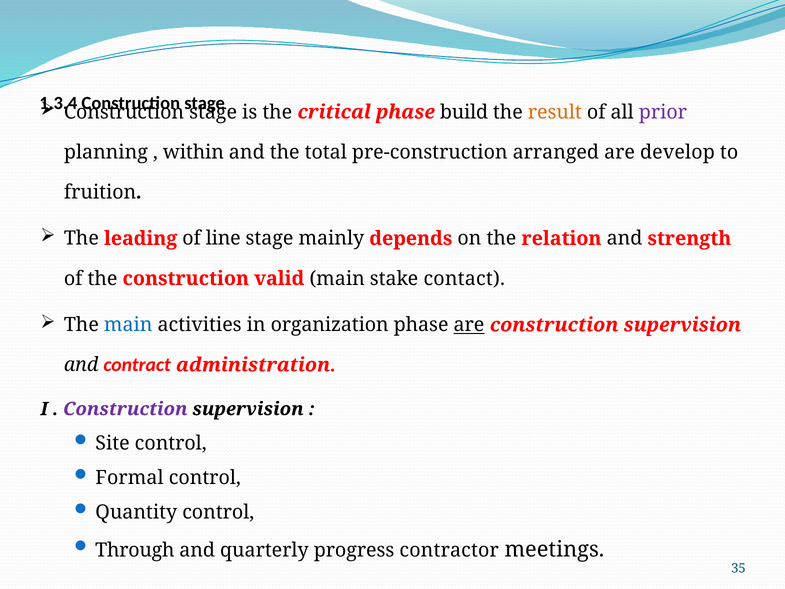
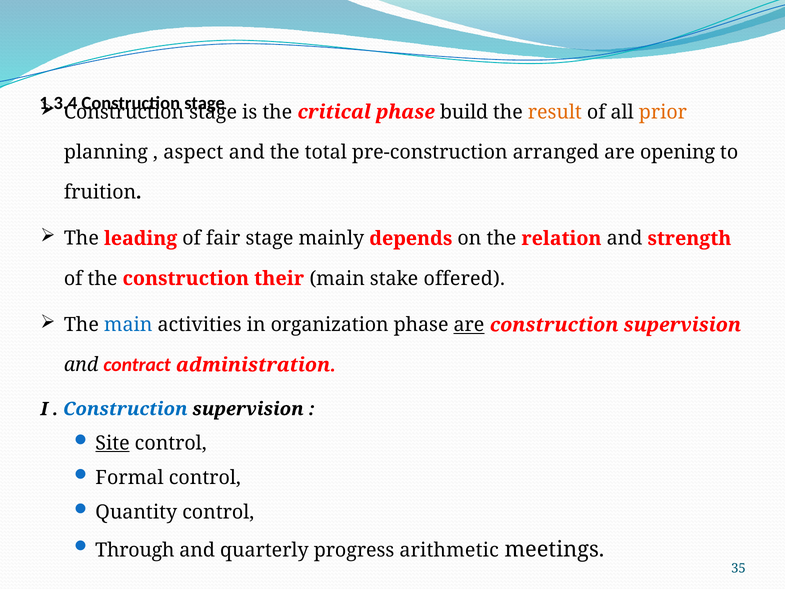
prior colour: purple -> orange (663, 112)
within: within -> aspect (193, 152)
develop: develop -> opening (678, 152)
line: line -> fair (223, 238)
valid: valid -> their (279, 278)
contact: contact -> offered (464, 278)
Construction colour: purple -> blue (125, 409)
Site underline: none -> present (113, 443)
contractor: contractor -> arithmetic (449, 550)
